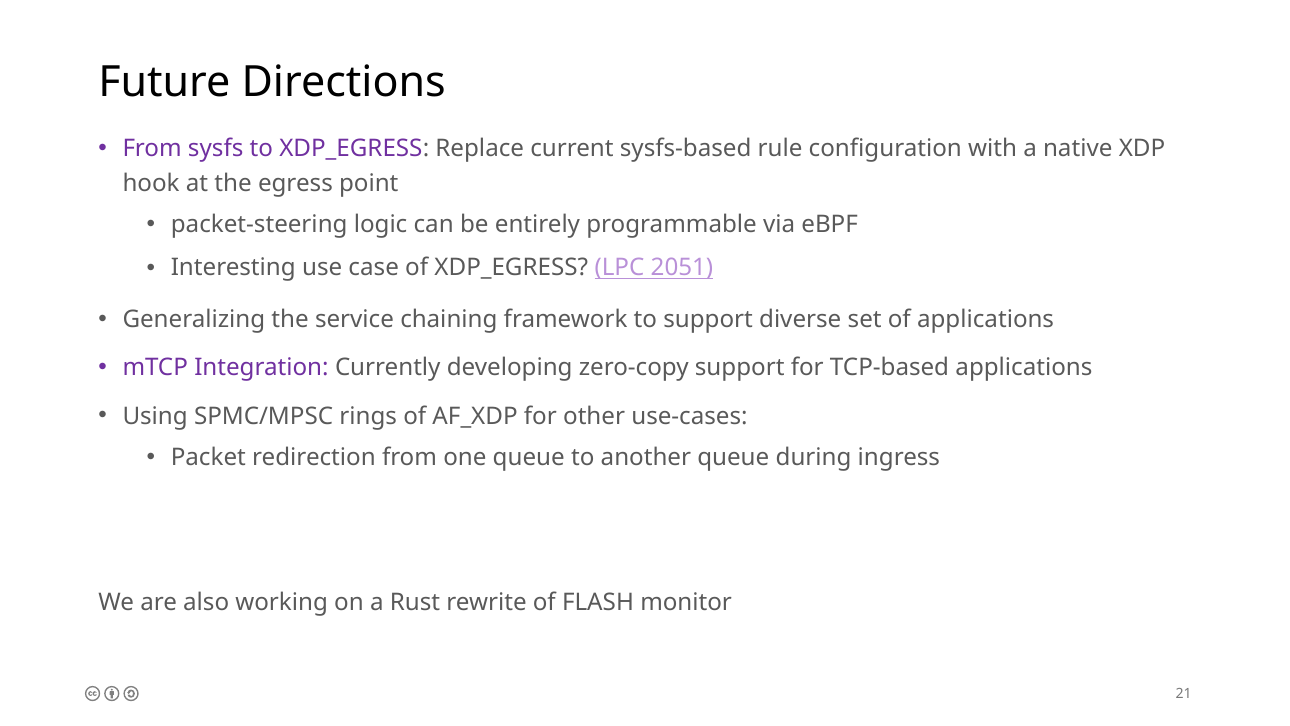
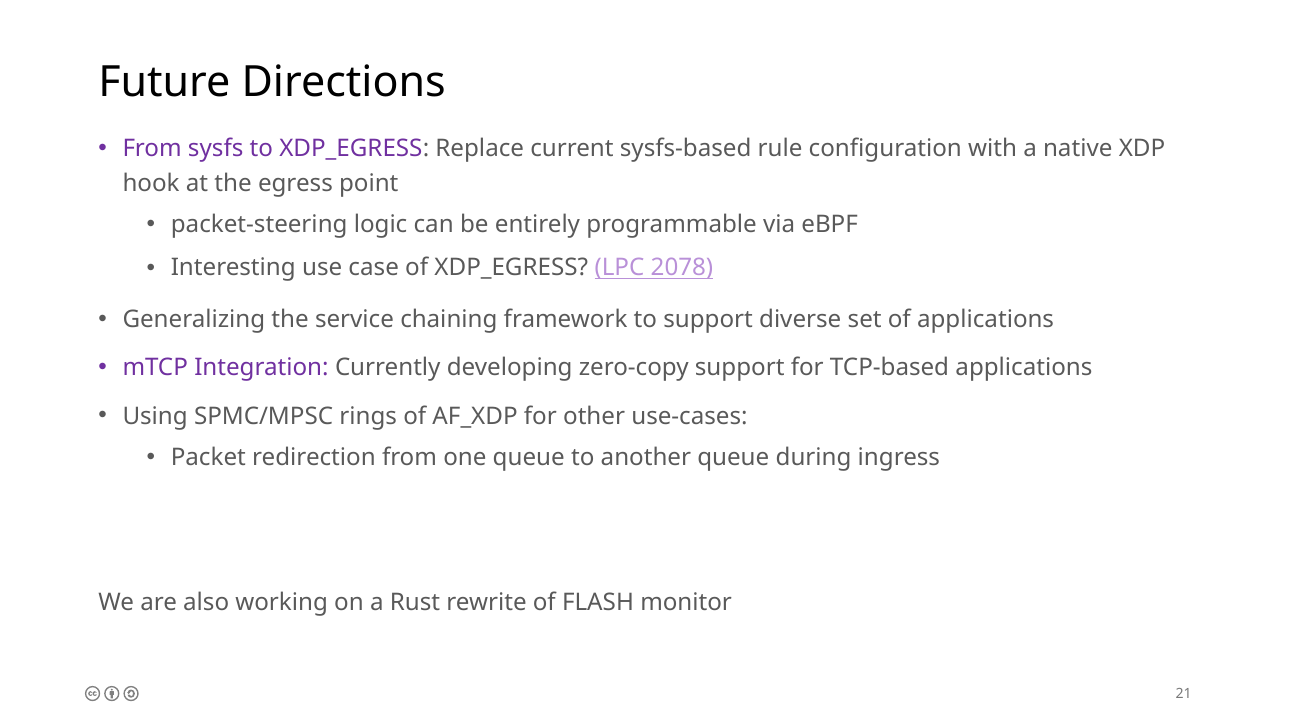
2051: 2051 -> 2078 (682, 267)
